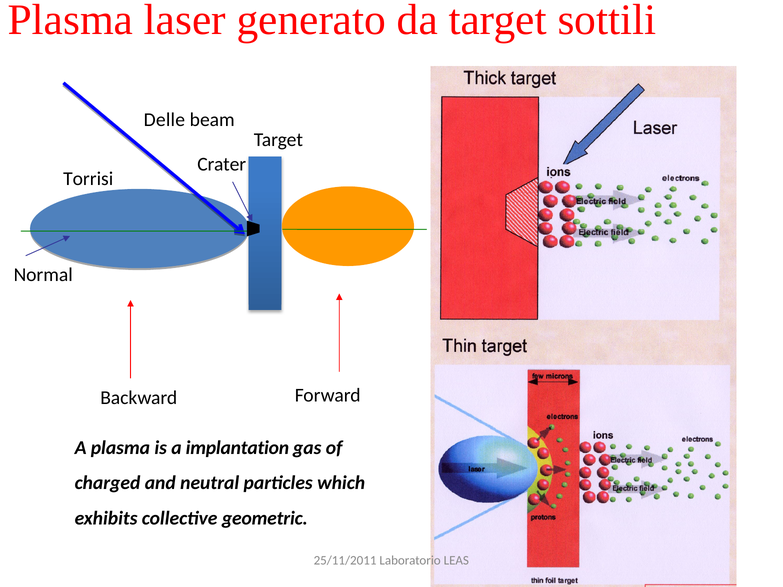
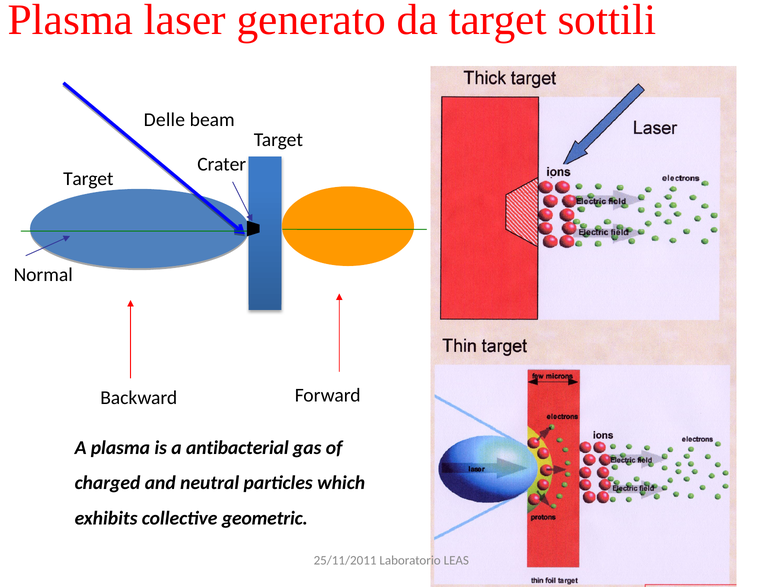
Torrisi: Torrisi -> Target (88, 179)
implantation: implantation -> antibacterial (237, 448)
